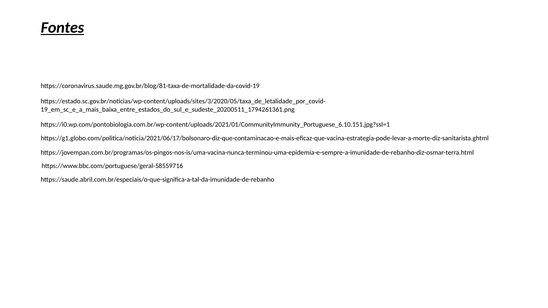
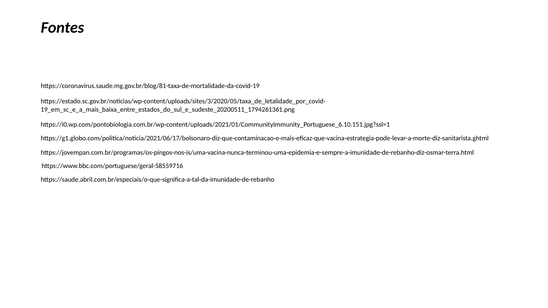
Fontes underline: present -> none (62, 28)
